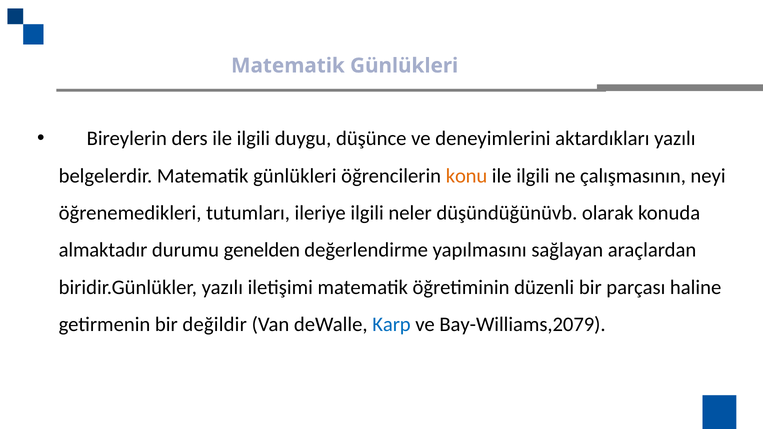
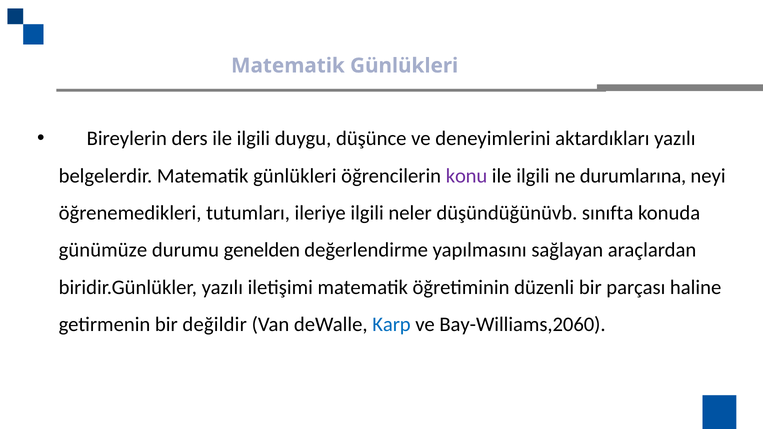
konu colour: orange -> purple (467, 176)
çalışmasının: çalışmasının -> durumlarına (633, 176)
olarak: olarak -> sınıfta (608, 213)
almaktadır: almaktadır -> günümüze (103, 250)
Bay-Williams,2079: Bay-Williams,2079 -> Bay-Williams,2060 (523, 325)
